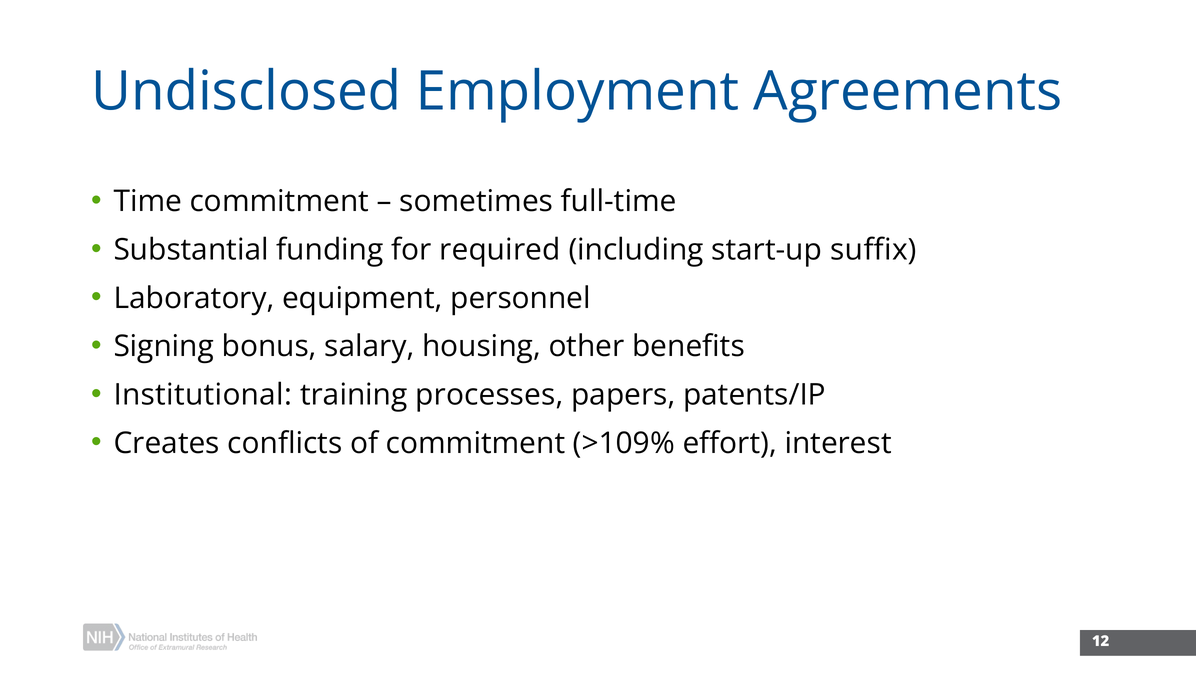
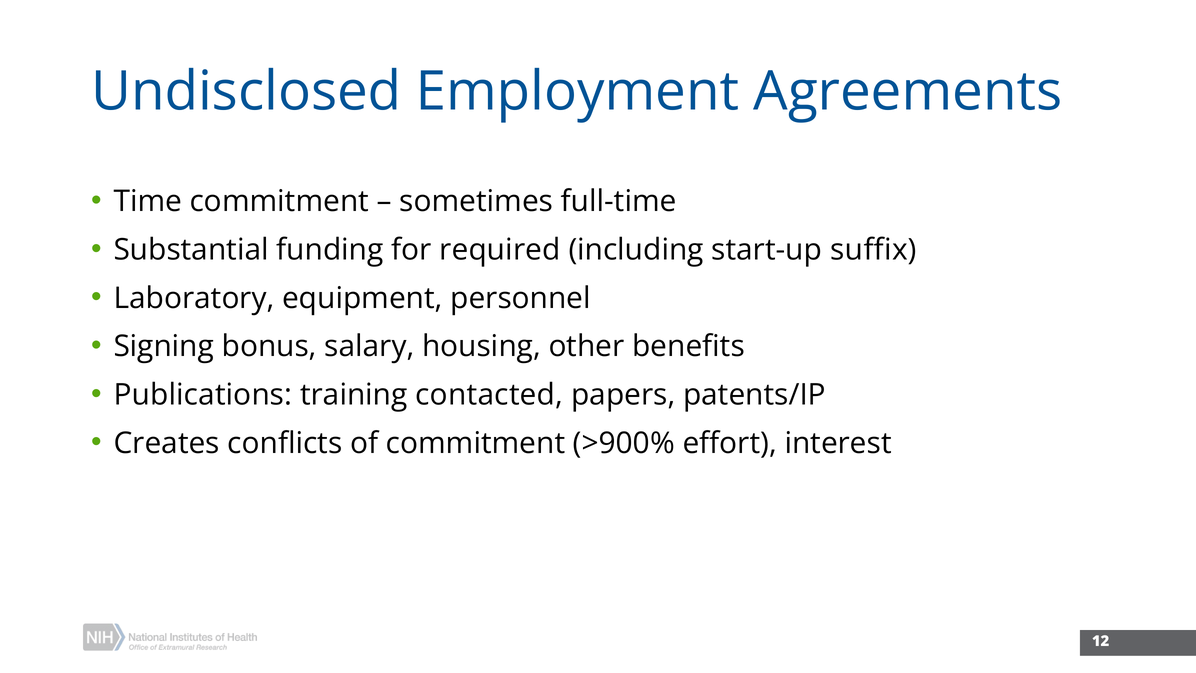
Institutional: Institutional -> Publications (203, 395)
processes: processes -> contacted (489, 395)
>109%: >109% -> >900% (624, 443)
